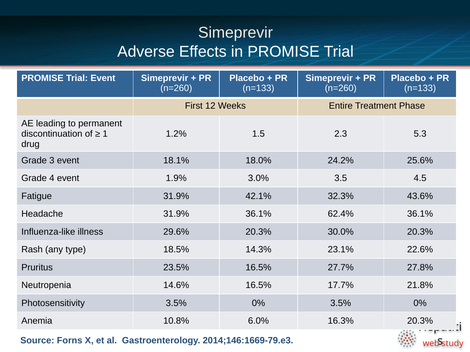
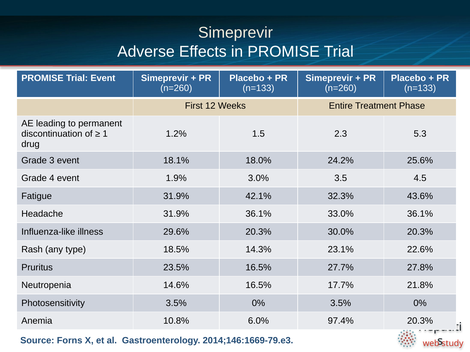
62.4%: 62.4% -> 33.0% (341, 214)
16.3%: 16.3% -> 97.4% (341, 321)
